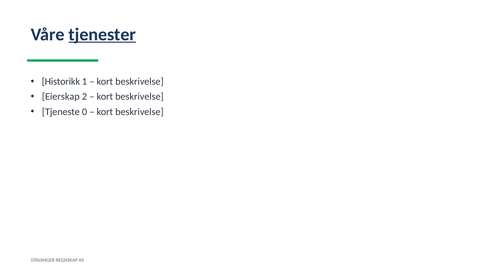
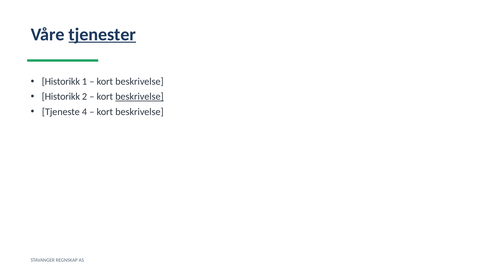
Eierskap: Eierskap -> Historikk (61, 97)
beskrivelse underline: none -> present (139, 97)
0: 0 -> 4 (85, 112)
